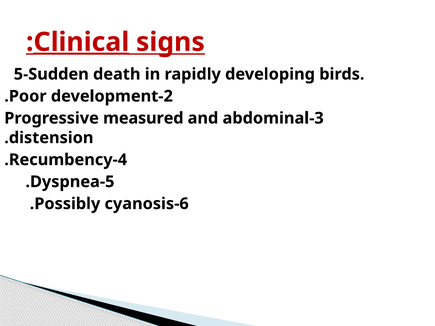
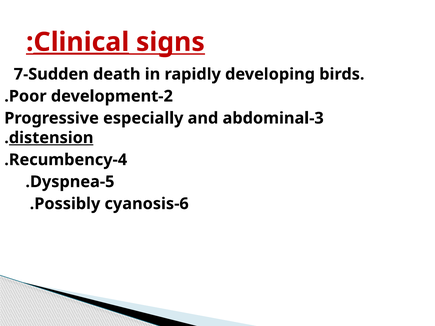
5-Sudden: 5-Sudden -> 7-Sudden (51, 74)
measured: measured -> especially (143, 118)
distension underline: none -> present (51, 138)
